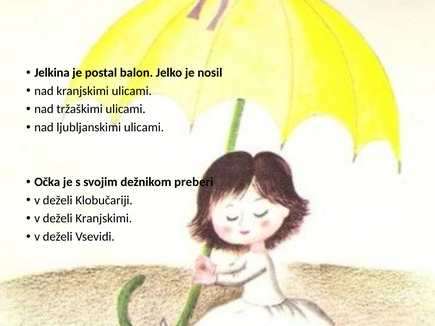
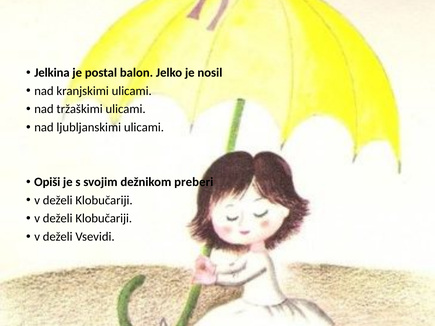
Očka: Očka -> Opiši (47, 182)
Kranjskimi: Kranjskimi -> Klobučariji (104, 219)
